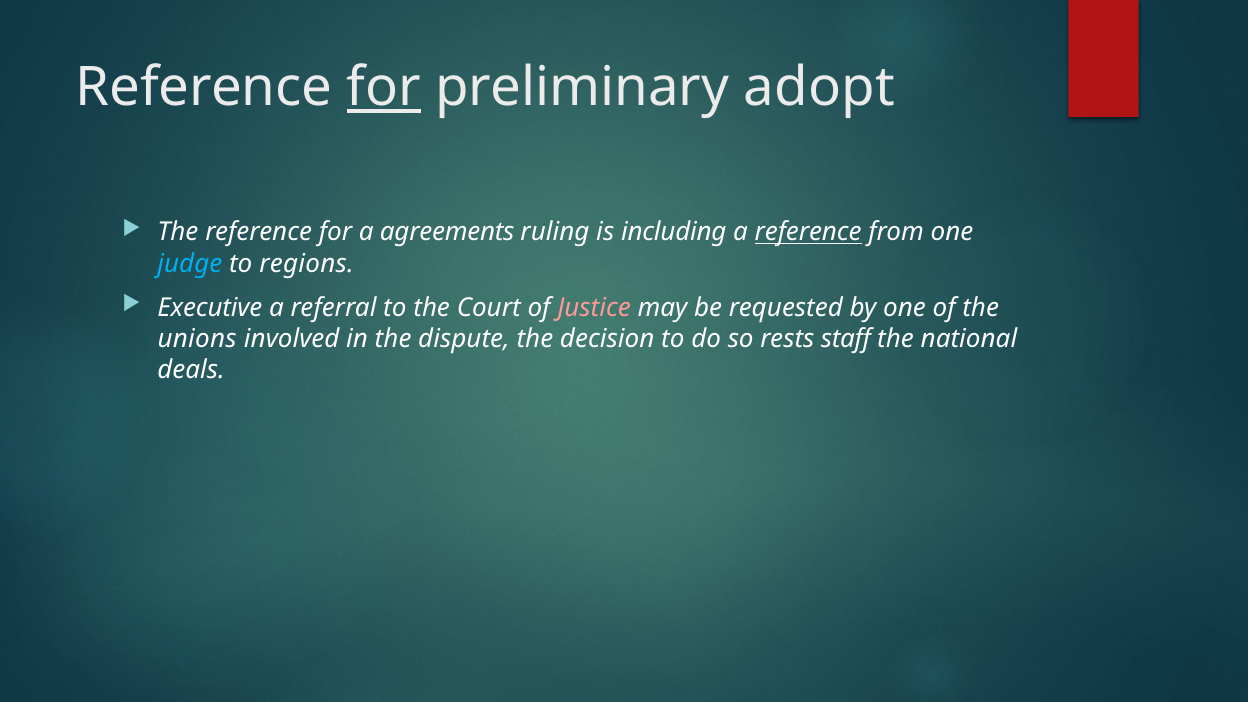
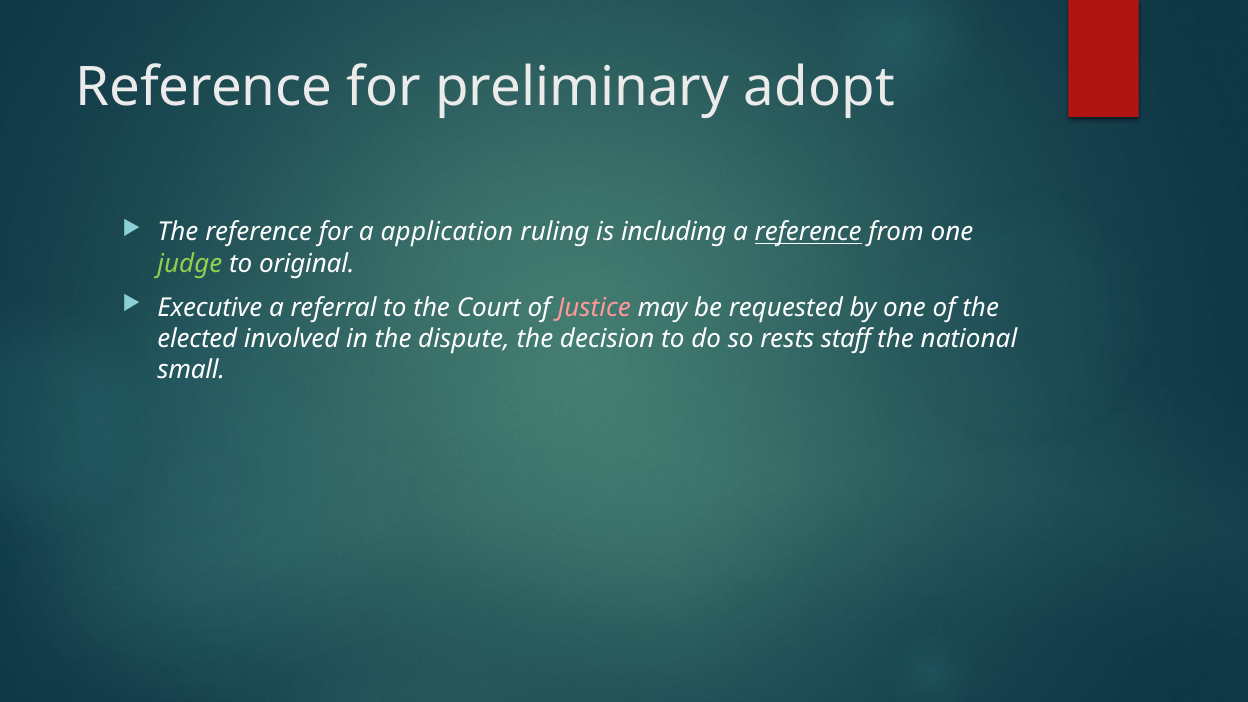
for underline: present -> none (384, 88)
agreements: agreements -> application (447, 232)
judge colour: light blue -> light green (190, 263)
regions: regions -> original (307, 263)
unions: unions -> elected (197, 339)
deals: deals -> small (191, 370)
